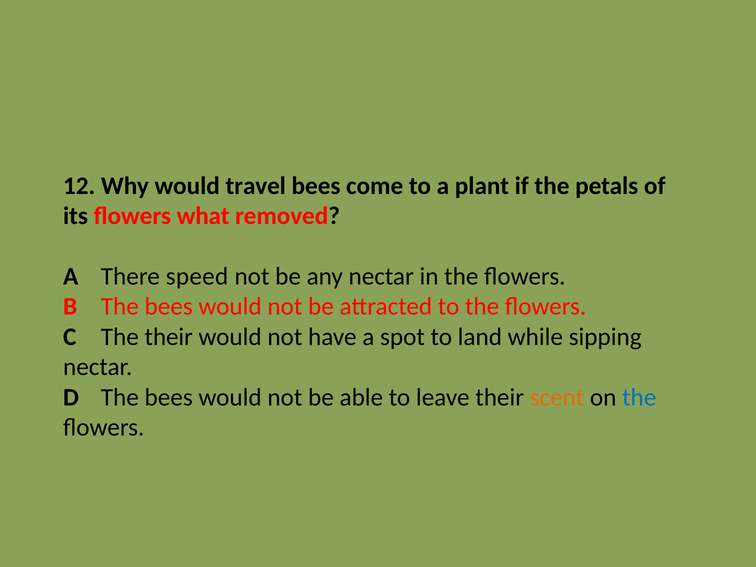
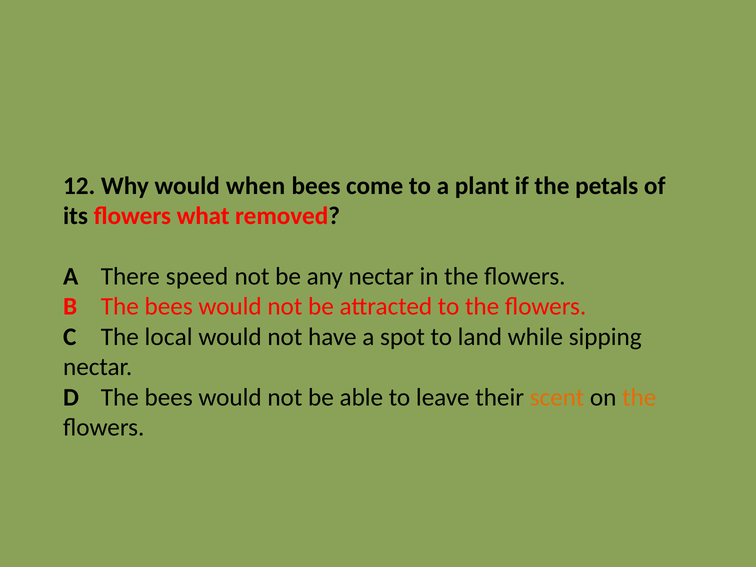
travel: travel -> when (256, 186)
The their: their -> local (169, 337)
the colour: blue -> orange (639, 397)
